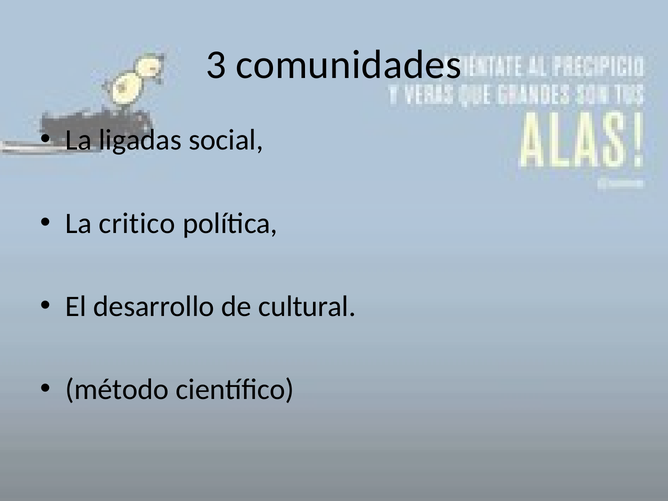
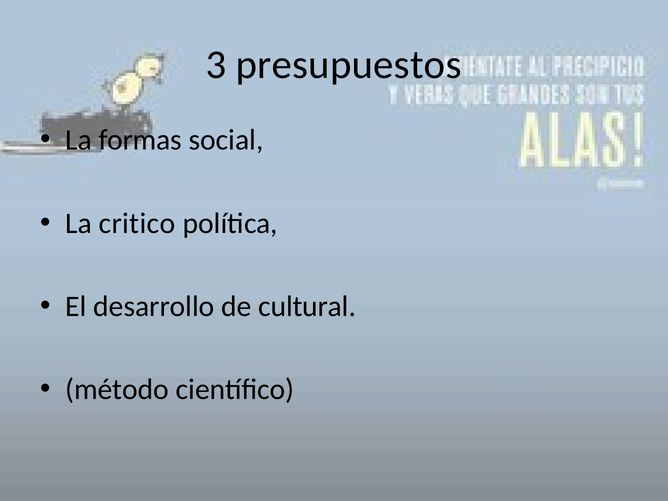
comunidades: comunidades -> presupuestos (349, 65)
ligadas: ligadas -> formas (140, 140)
